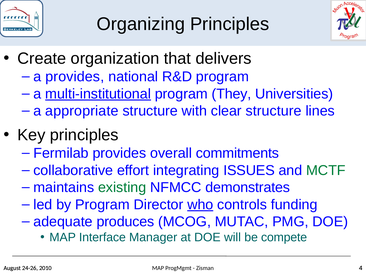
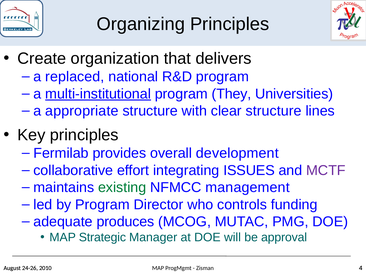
a provides: provides -> replaced (75, 77)
commitments: commitments -> development (237, 153)
MCTF colour: green -> purple (326, 170)
demonstrates: demonstrates -> management (248, 187)
who underline: present -> none (200, 204)
Interface: Interface -> Strategic (102, 237)
compete: compete -> approval (284, 237)
